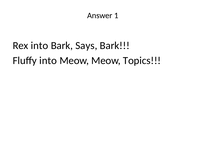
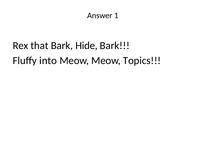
Rex into: into -> that (39, 45)
Says: Says -> Hide (86, 45)
